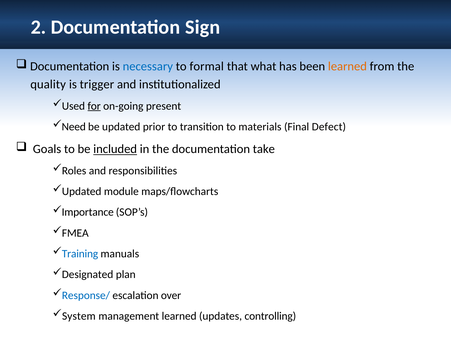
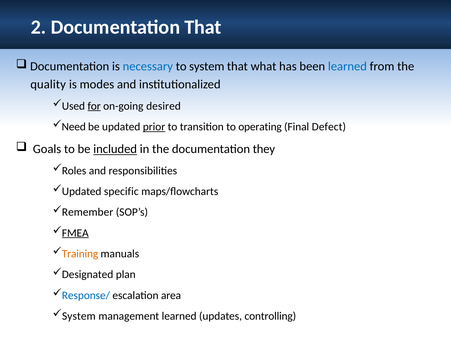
Documentation Sign: Sign -> That (203, 27)
to formal: formal -> system (207, 66)
learned colour: orange -> blue (347, 66)
trigger: trigger -> modes (97, 84)
present: present -> desired (163, 106)
prior underline: none -> present (154, 126)
materials: materials -> operating (260, 126)
take: take -> they (264, 149)
module: module -> specific (121, 191)
Importance: Importance -> Remember (88, 212)
FMEA underline: none -> present (75, 232)
Training colour: blue -> orange (80, 253)
over: over -> area (171, 295)
